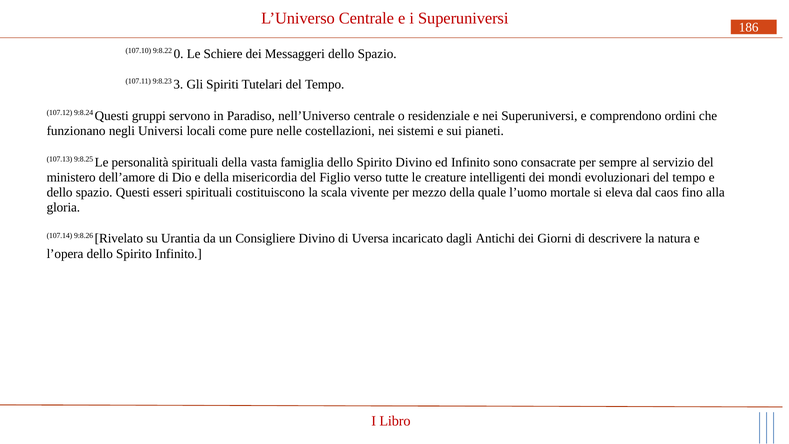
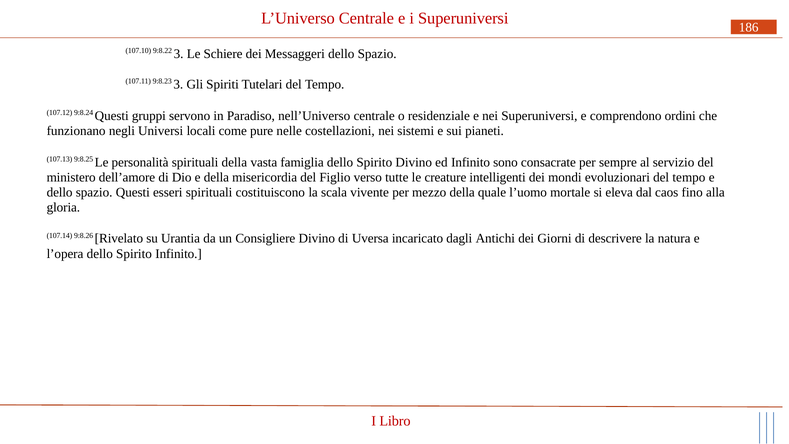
9:8.22 0: 0 -> 3 (179, 54)
